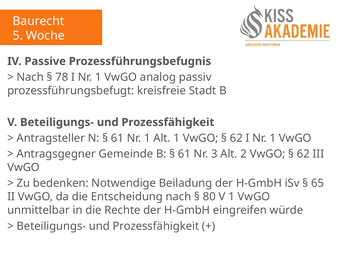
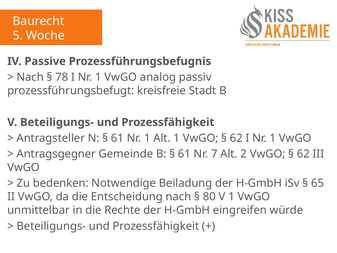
3: 3 -> 7 (214, 154)
